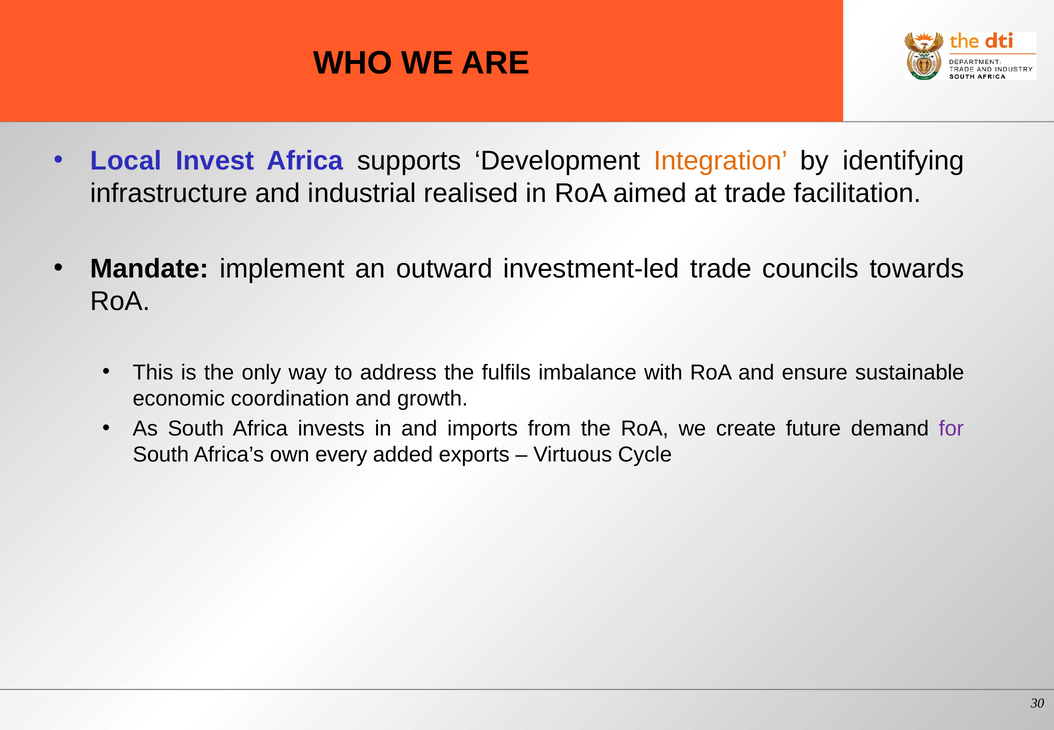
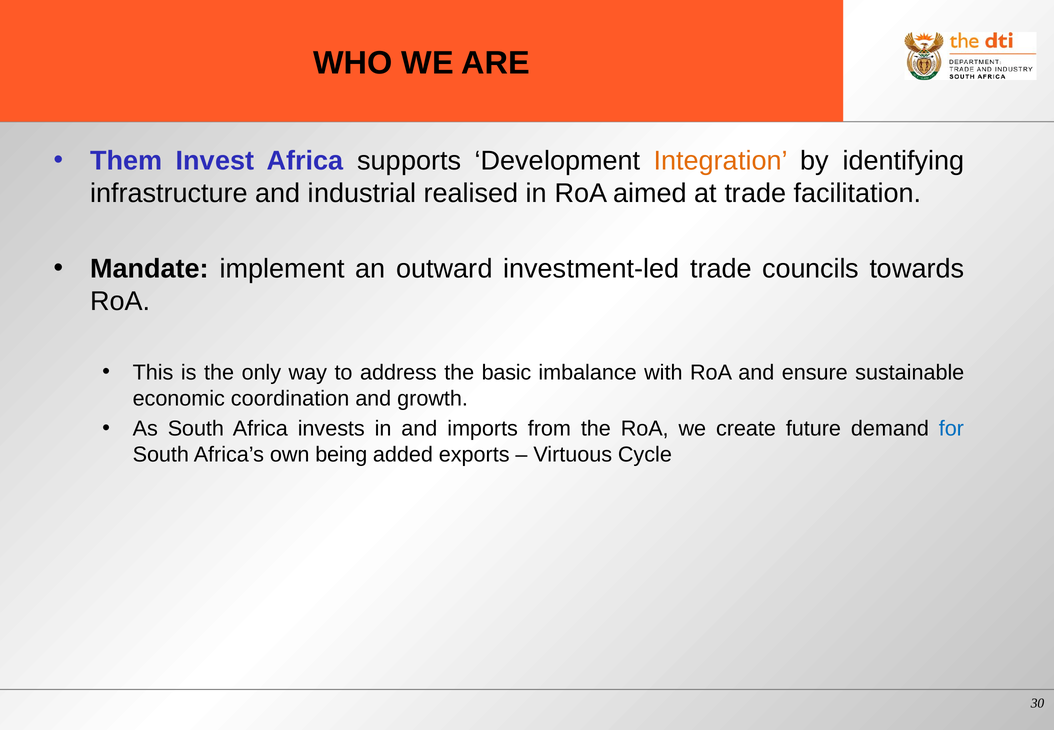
Local: Local -> Them (126, 161)
fulfils: fulfils -> basic (506, 372)
for colour: purple -> blue (951, 429)
every: every -> being (341, 454)
